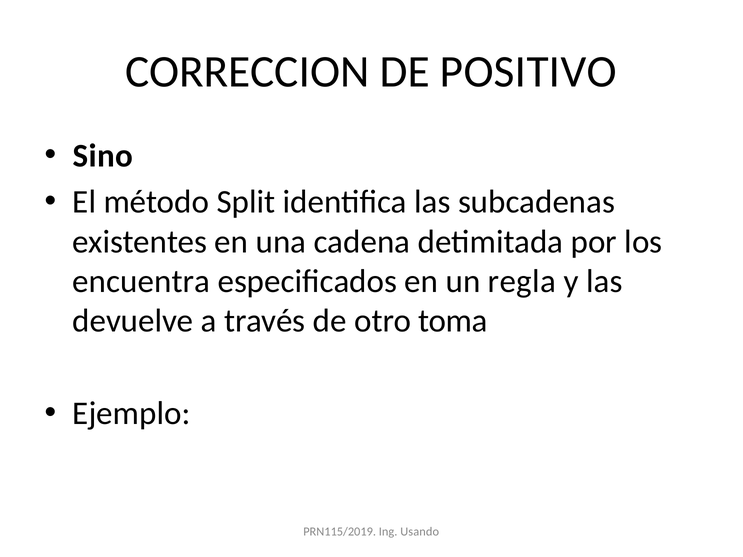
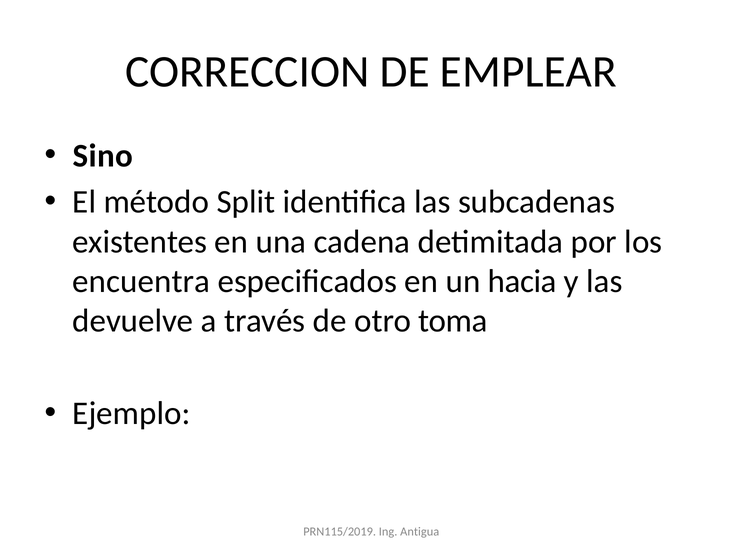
POSITIVO: POSITIVO -> EMPLEAR (528, 72)
regla: regla -> hacia (522, 281)
Usando: Usando -> Antigua (420, 532)
